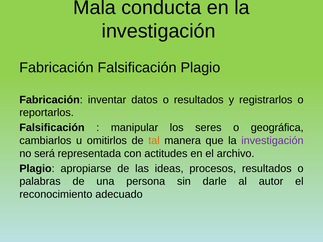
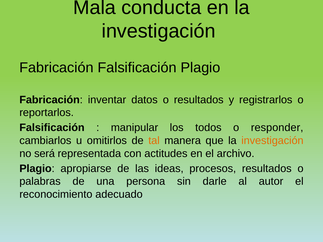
seres: seres -> todos (208, 128)
geográfica: geográfica -> responder (277, 128)
investigación colour: purple -> orange (272, 141)
